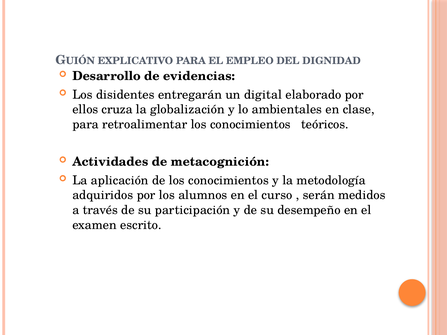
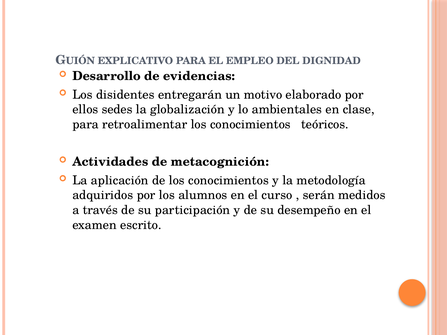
digital: digital -> motivo (263, 95)
cruza: cruza -> sedes (117, 110)
